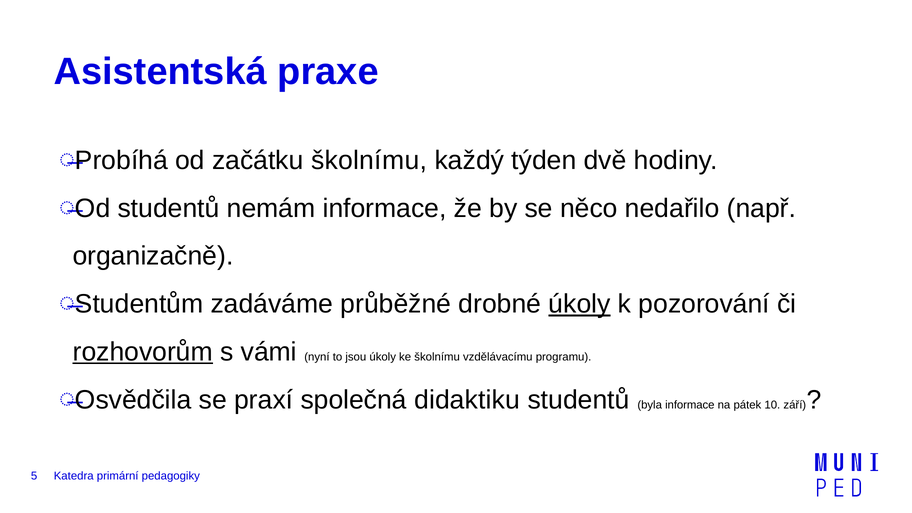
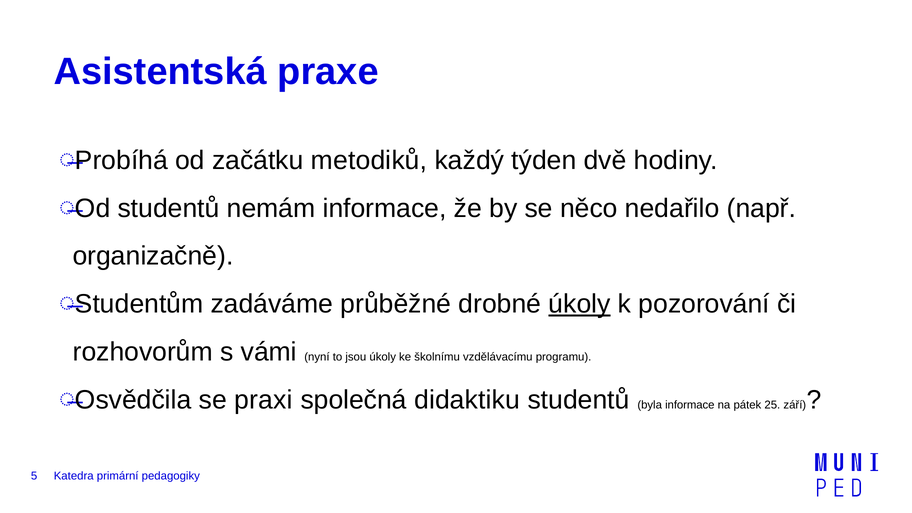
začátku školnímu: školnímu -> metodiků (369, 160)
rozhovorům underline: present -> none (143, 352)
praxí: praxí -> praxi (264, 400)
10: 10 -> 25 (772, 405)
